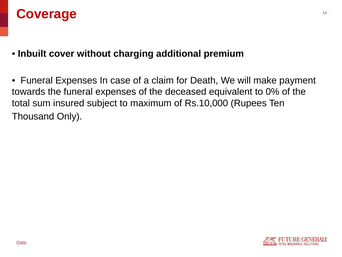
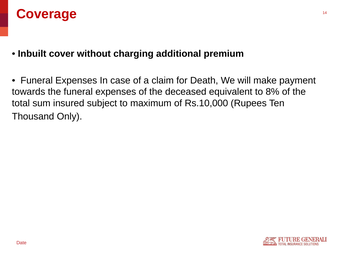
0%: 0% -> 8% (272, 92)
